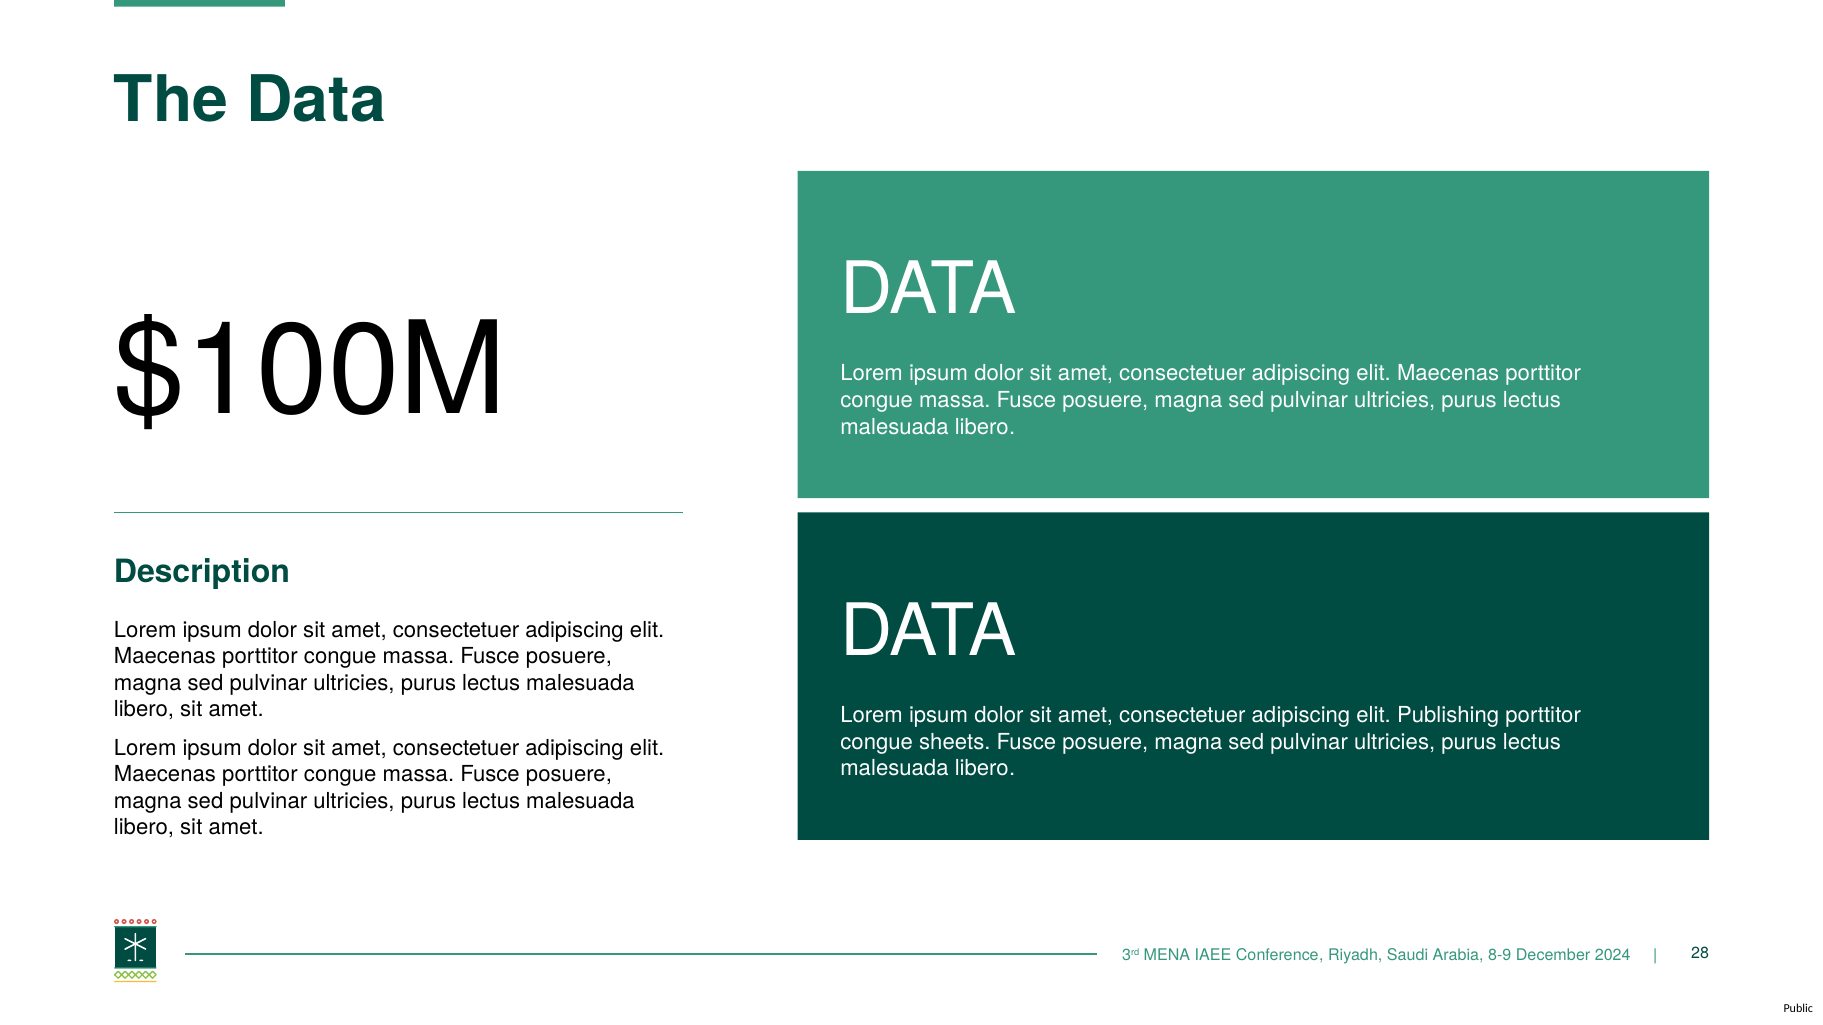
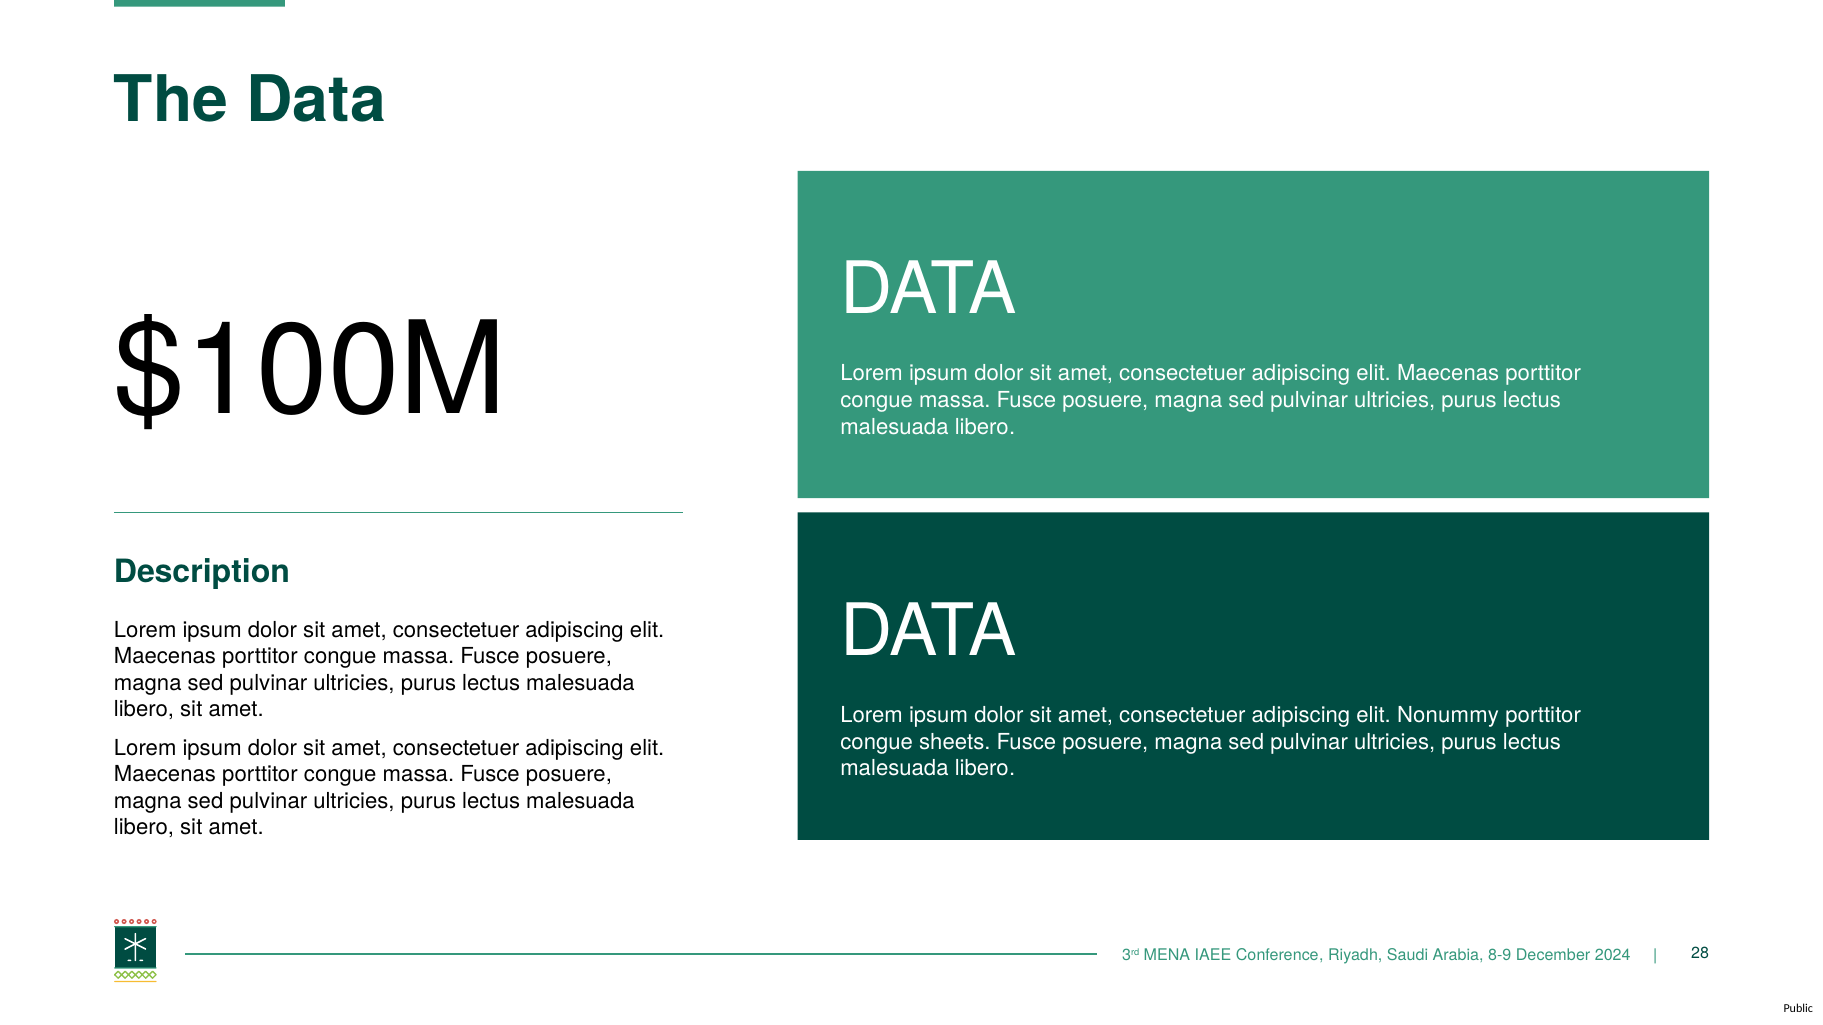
Publishing: Publishing -> Nonummy (1448, 716)
